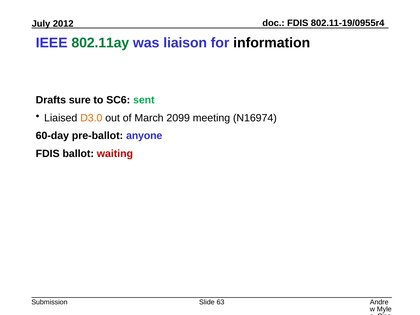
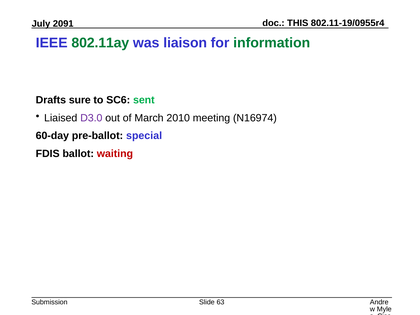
FDIS: FDIS -> THIS (298, 23)
2012: 2012 -> 2091 (63, 24)
information colour: black -> green (272, 43)
D3.0 colour: orange -> purple (91, 118)
2099: 2099 -> 2010 (178, 118)
anyone: anyone -> special (144, 136)
